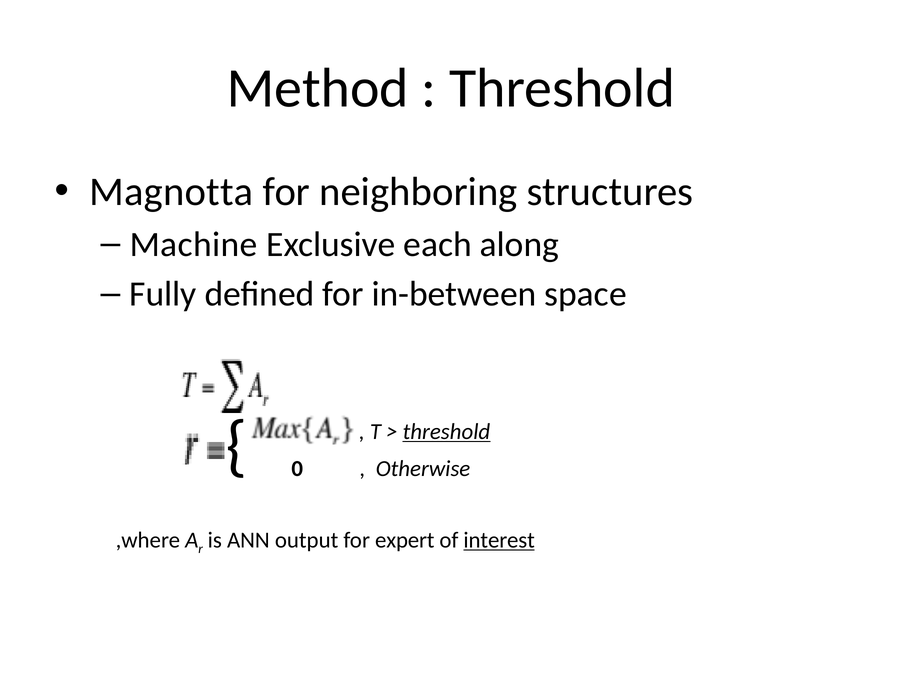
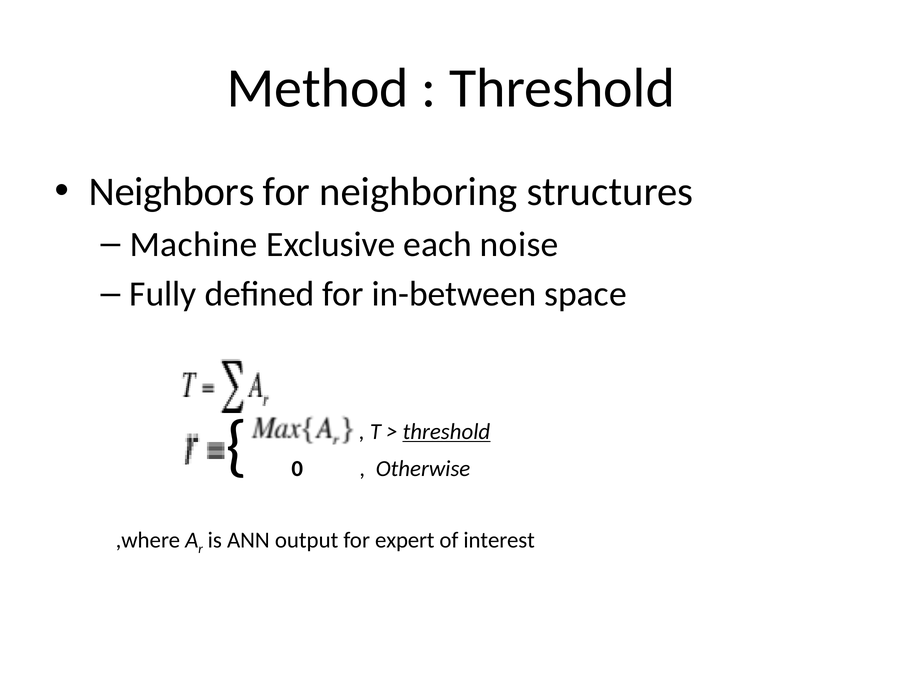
Magnotta: Magnotta -> Neighbors (172, 192)
along: along -> noise (519, 244)
interest underline: present -> none (499, 540)
